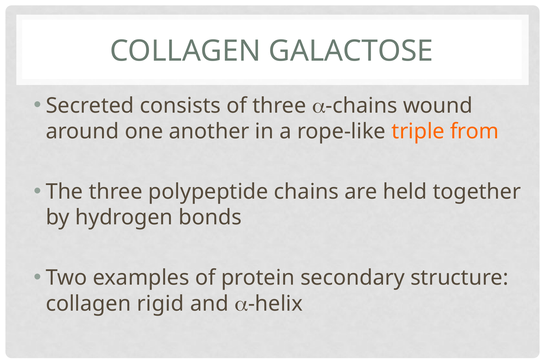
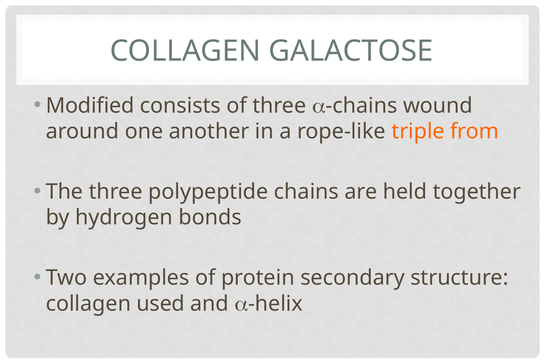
Secreted: Secreted -> Modified (90, 106)
rigid: rigid -> used (161, 304)
